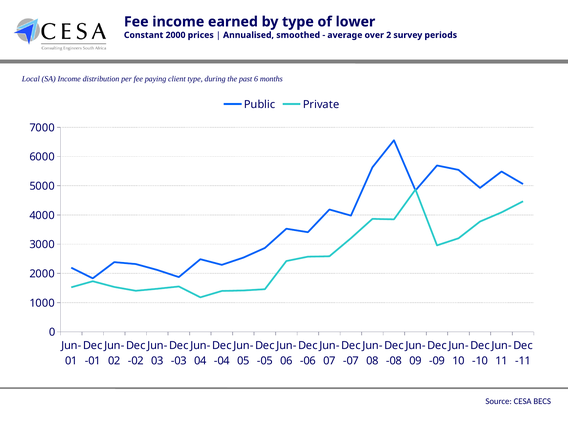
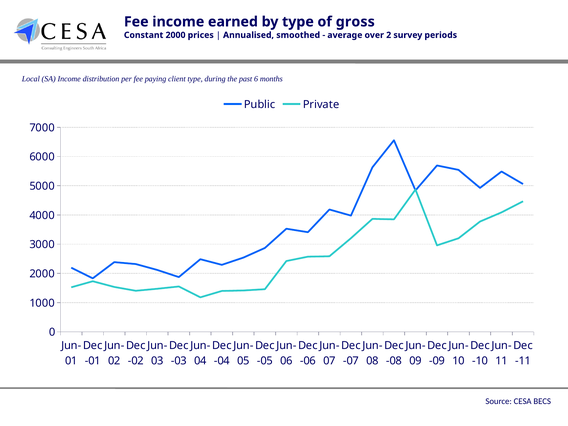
lower: lower -> gross (355, 22)
